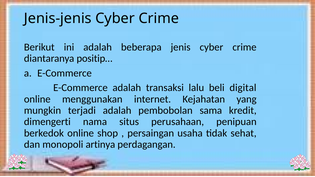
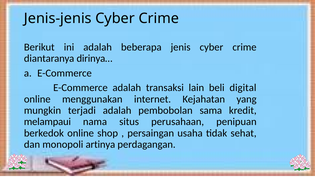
positip…: positip… -> dirinya… (94, 59)
lalu: lalu -> lain (196, 88)
dimengerti: dimengerti -> melampaui (47, 122)
